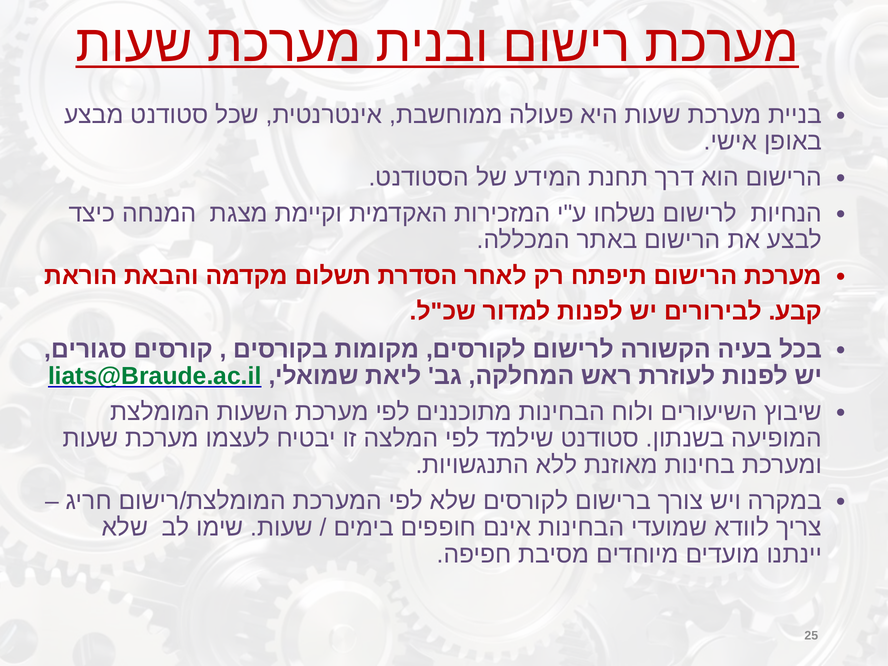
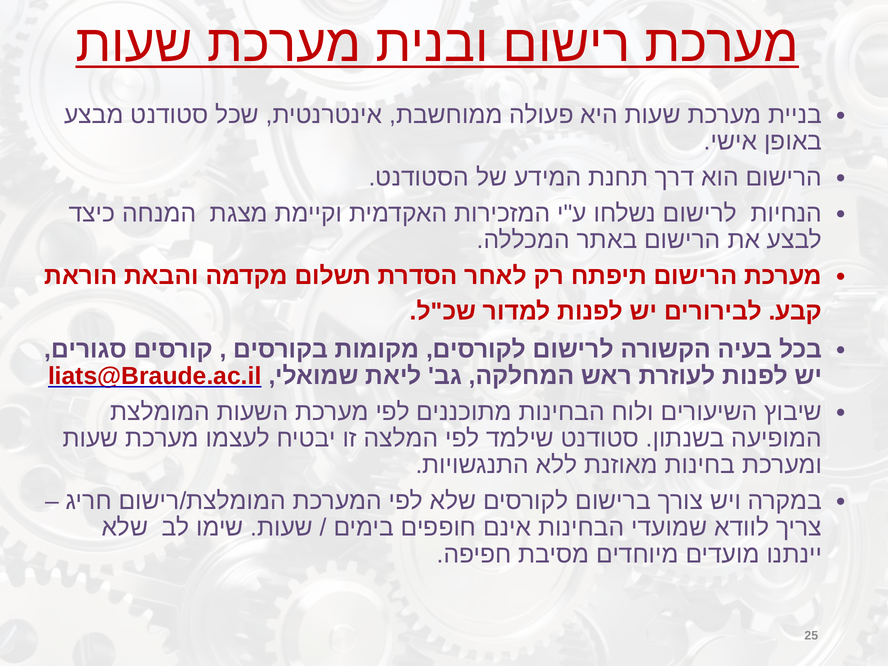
liats@Braude.ac.il colour: green -> red (155, 376)
